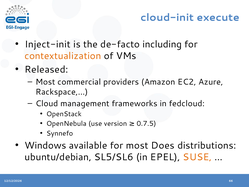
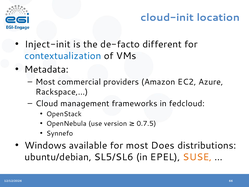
execute: execute -> location (218, 17)
including: including -> different (162, 44)
contextualization colour: orange -> blue (63, 56)
Released: Released -> Metadata (46, 69)
